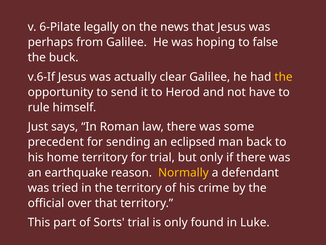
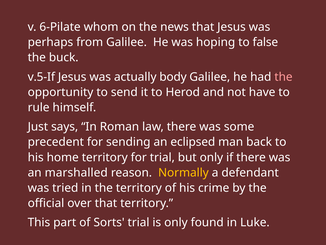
legally: legally -> whom (101, 27)
v.6-If: v.6-If -> v.5-If (41, 77)
clear: clear -> body (173, 77)
the colour: yellow -> pink (283, 77)
earthquake: earthquake -> marshalled (76, 172)
